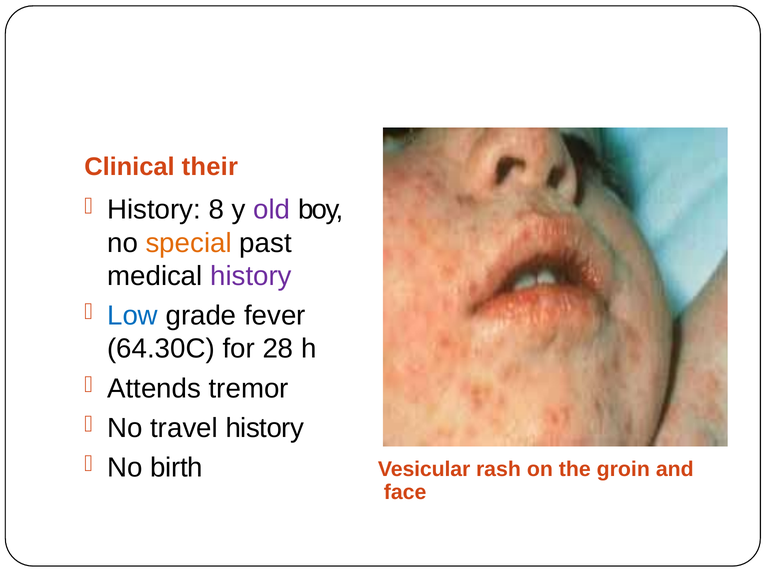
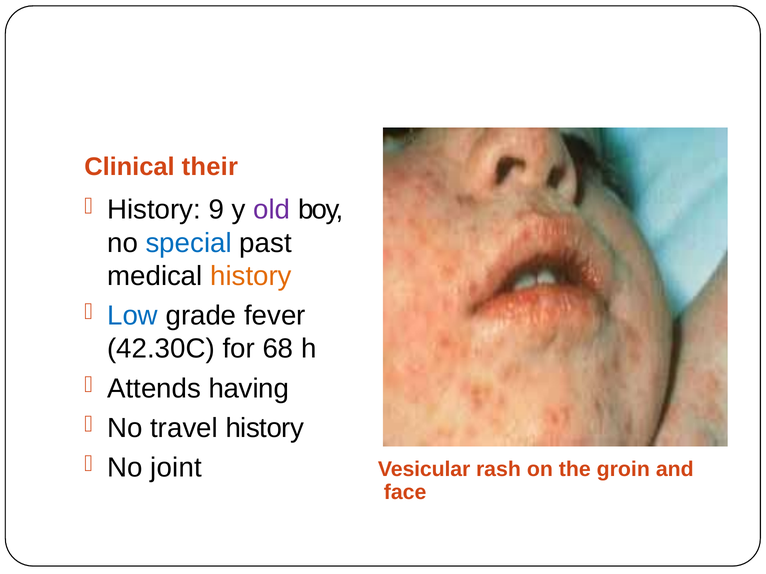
8: 8 -> 9 (216, 210)
special colour: orange -> blue (189, 243)
history colour: purple -> orange (251, 276)
64.30C: 64.30C -> 42.30C (161, 349)
28: 28 -> 68 (278, 349)
tremor: tremor -> having (249, 389)
birth: birth -> joint (176, 468)
